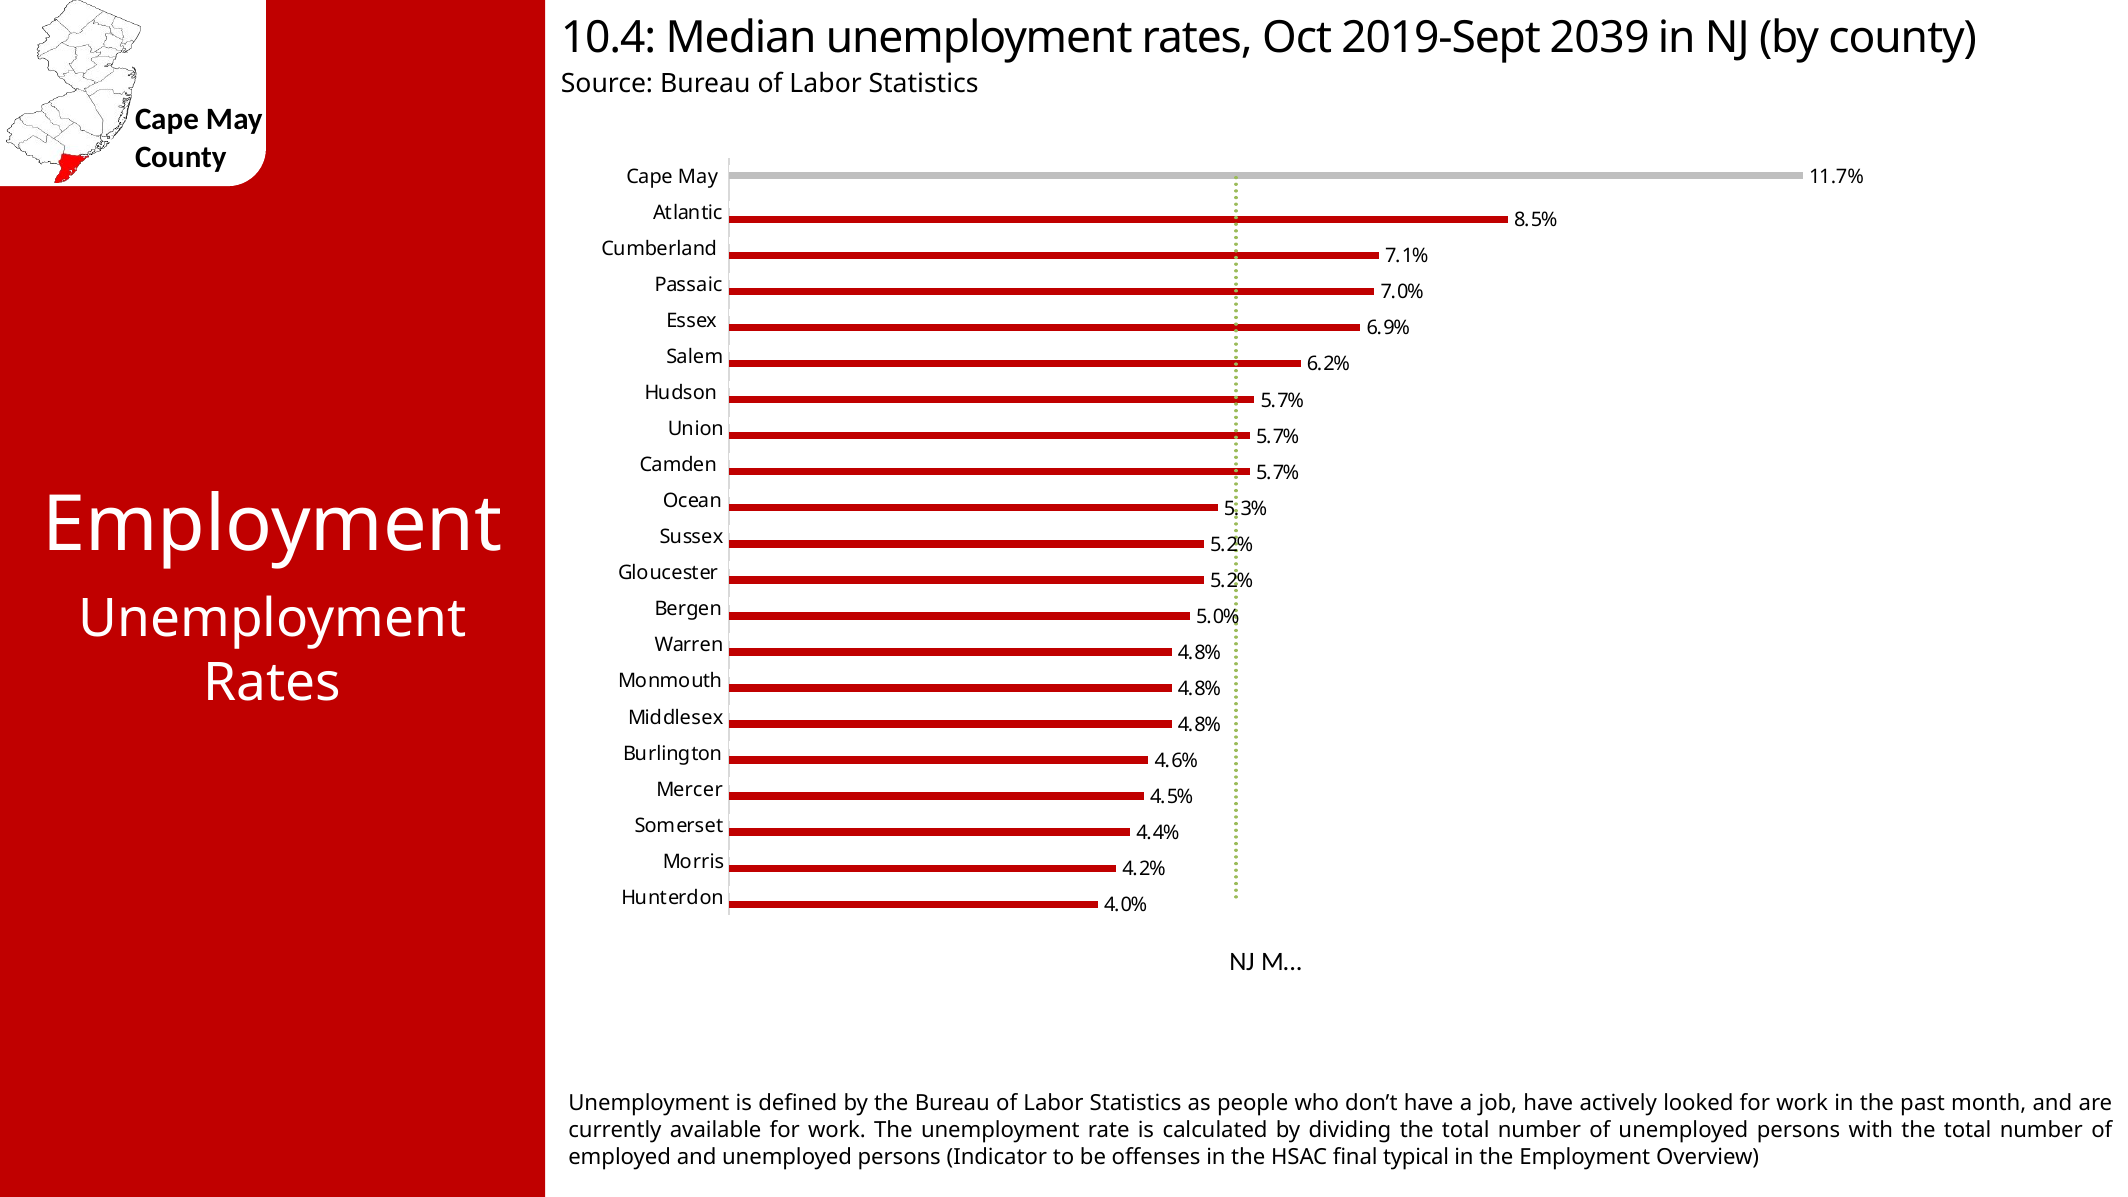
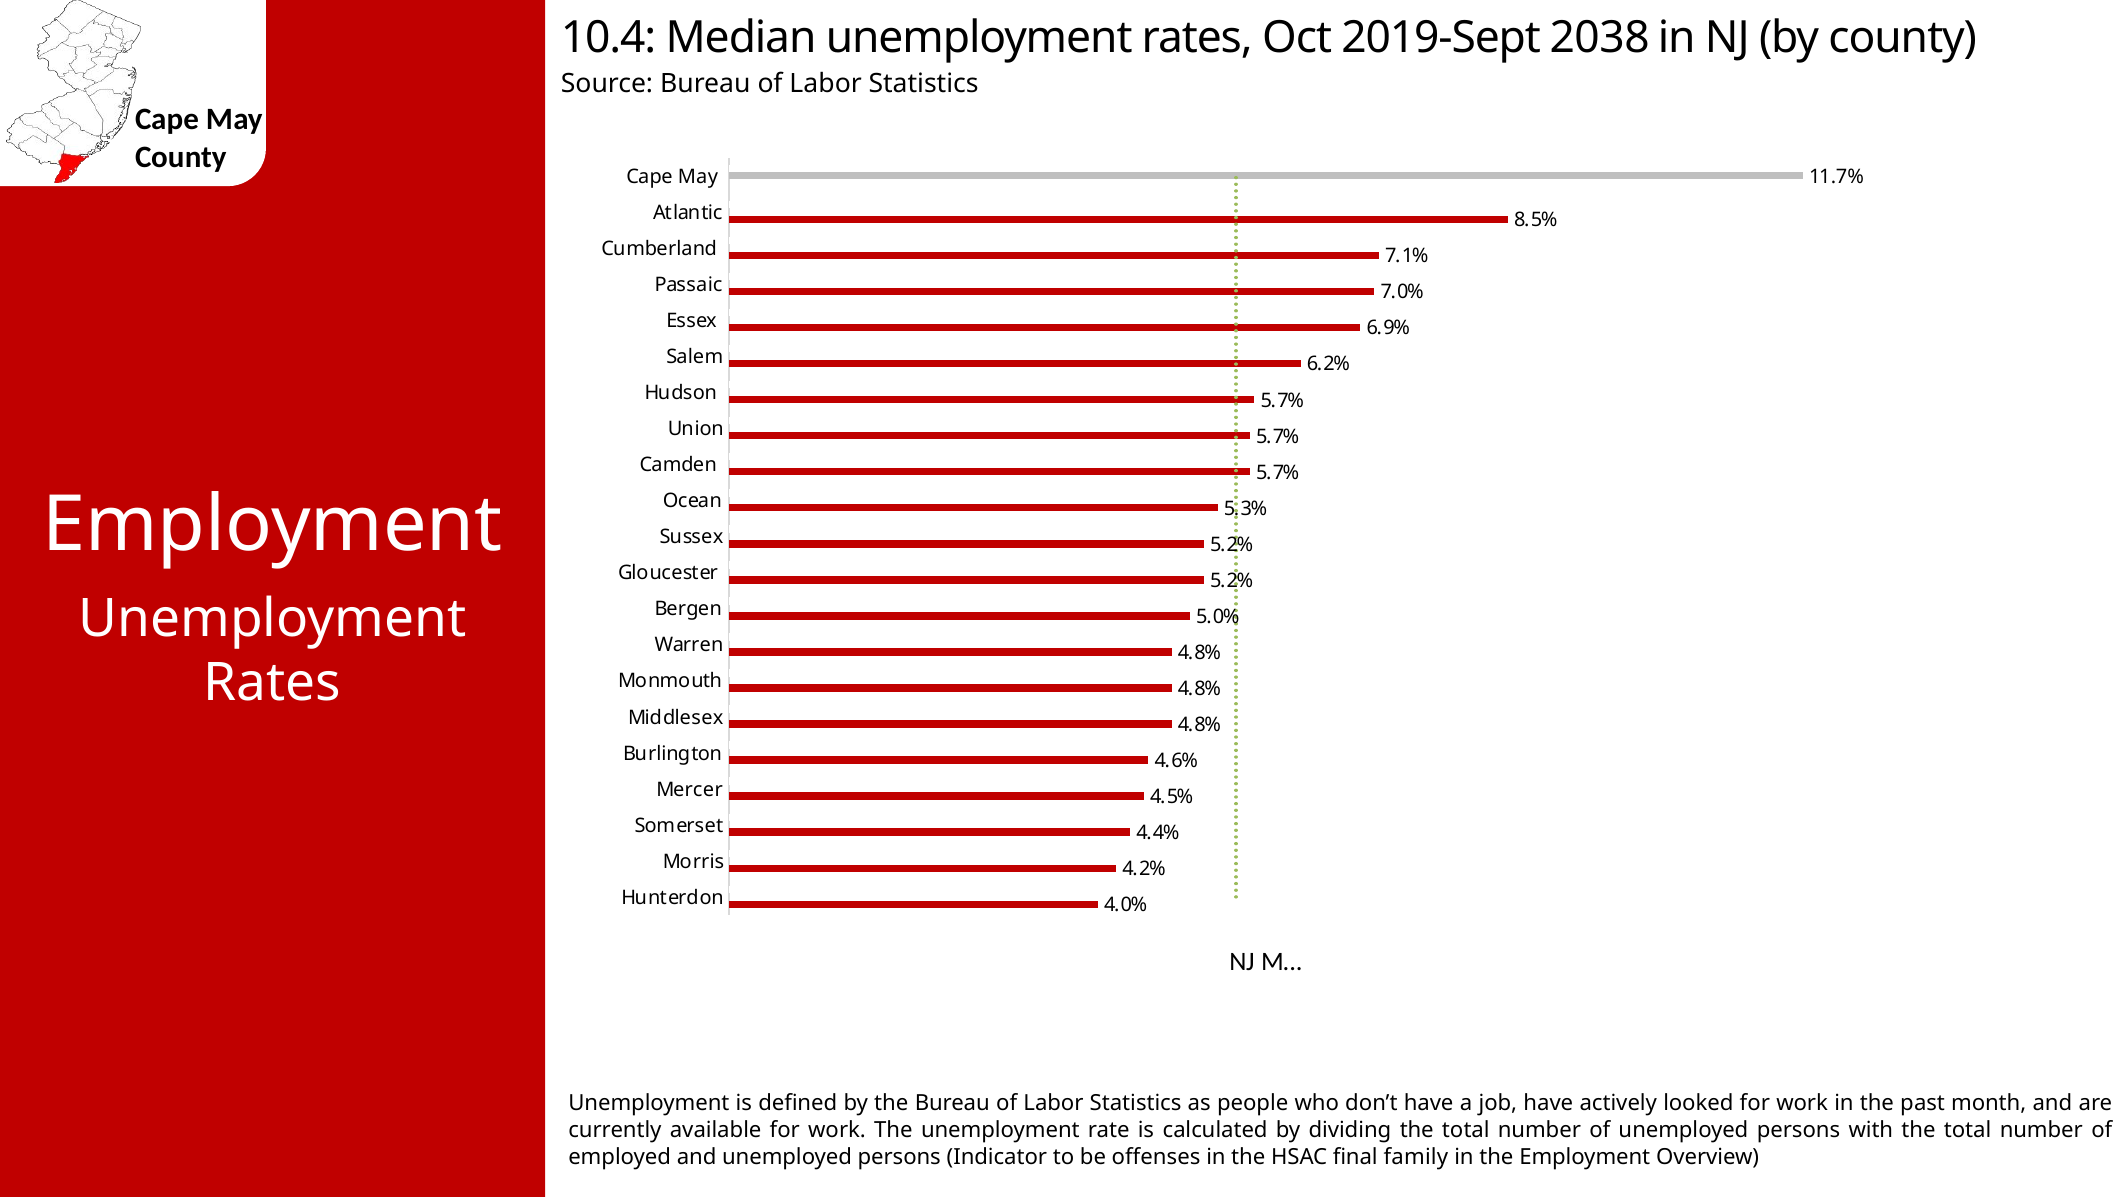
2039: 2039 -> 2038 (1600, 38)
typical: typical -> family (1416, 1157)
